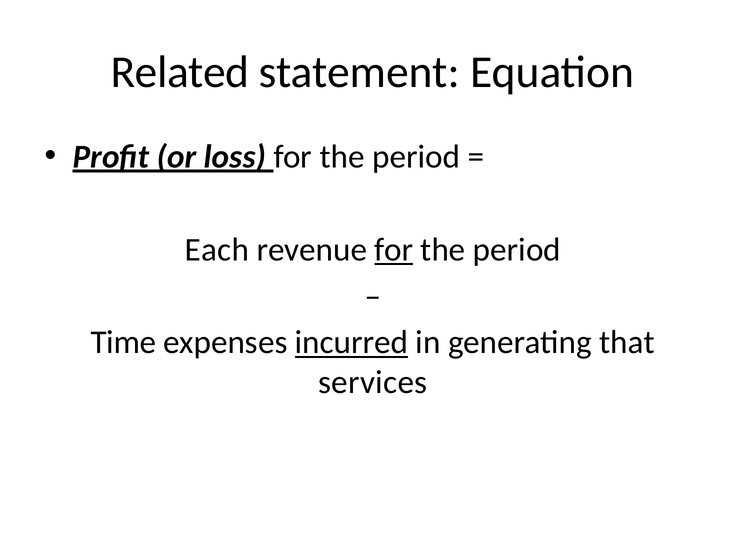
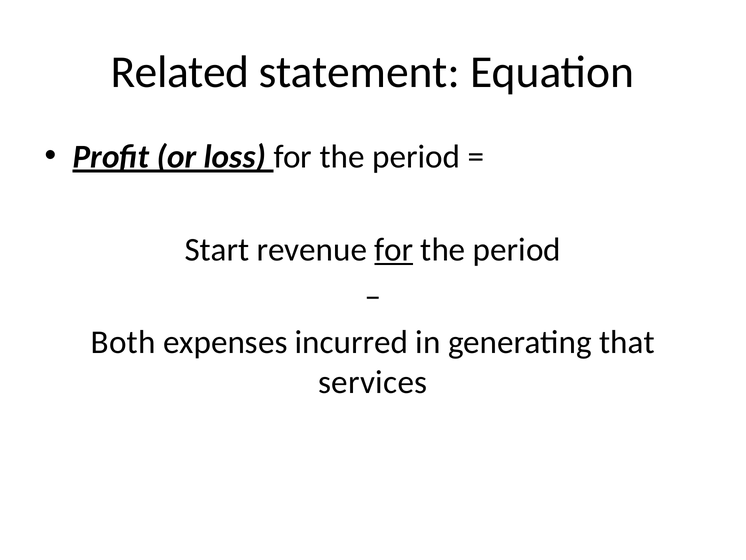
Each: Each -> Start (217, 249)
Time: Time -> Both (123, 342)
incurred underline: present -> none (351, 342)
